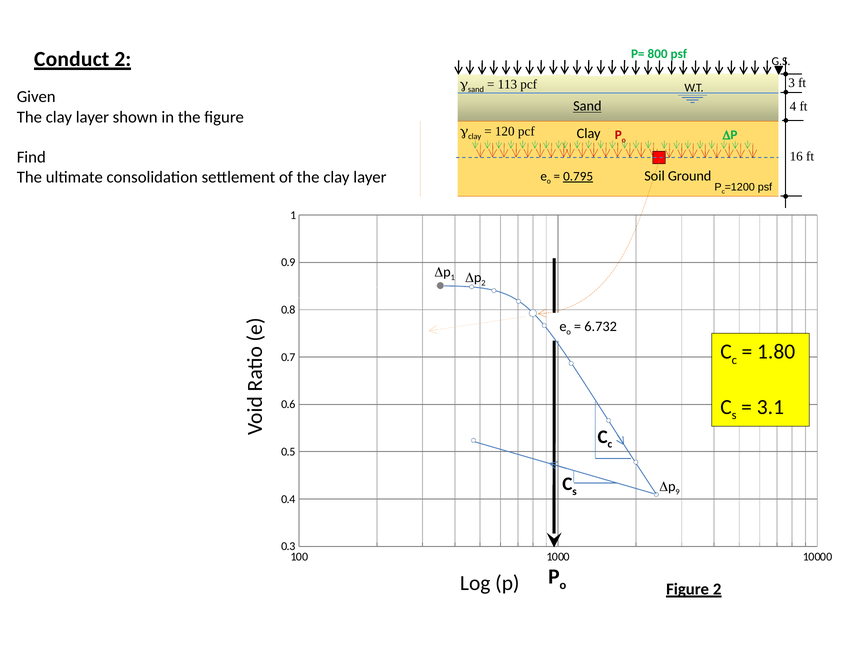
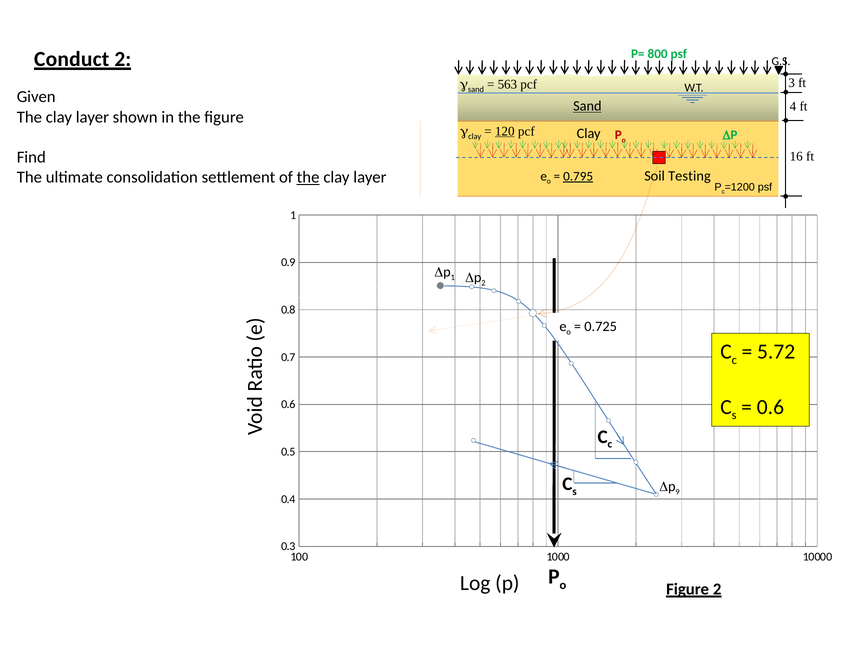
113: 113 -> 563 (507, 85)
120 underline: none -> present (505, 131)
Ground: Ground -> Testing (689, 176)
the underline: none -> present (308, 177)
6.732: 6.732 -> 0.725 (601, 327)
1.80: 1.80 -> 5.72 (776, 352)
3.1: 3.1 -> 0.6 (770, 407)
